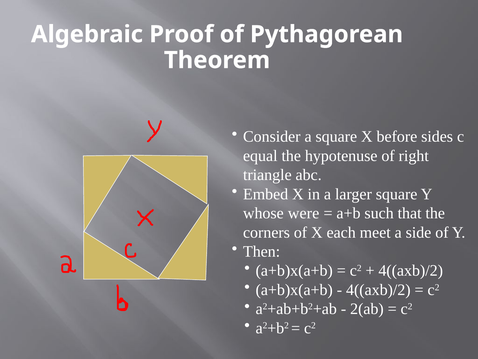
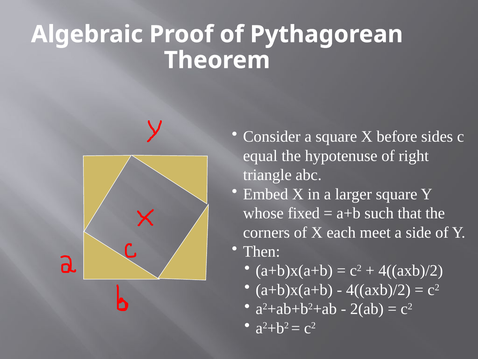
were: were -> fixed (304, 213)
